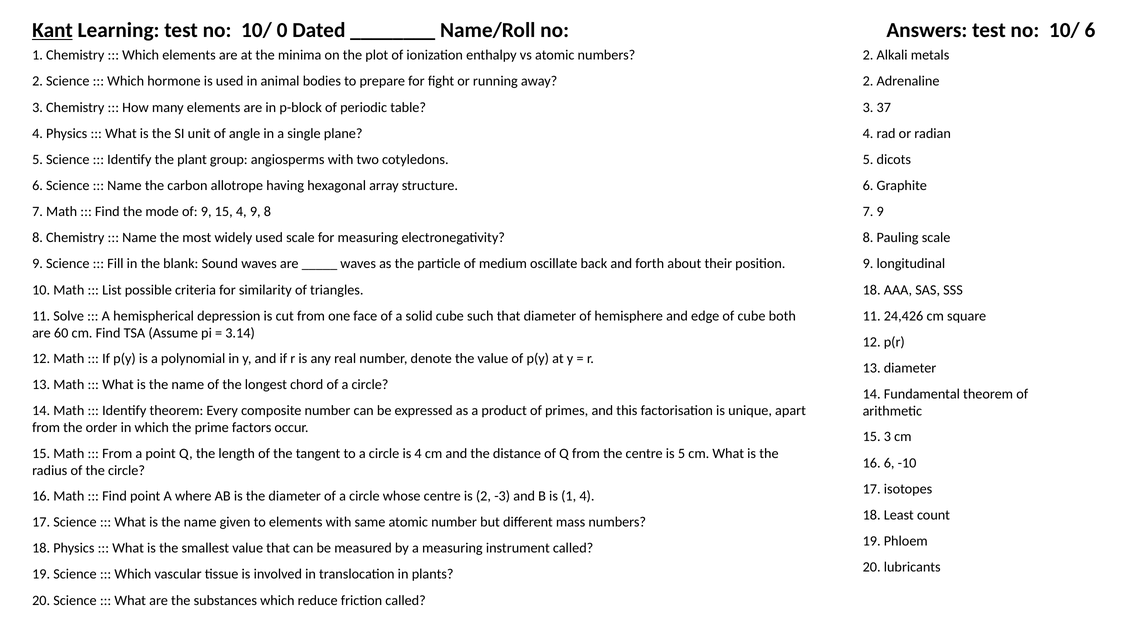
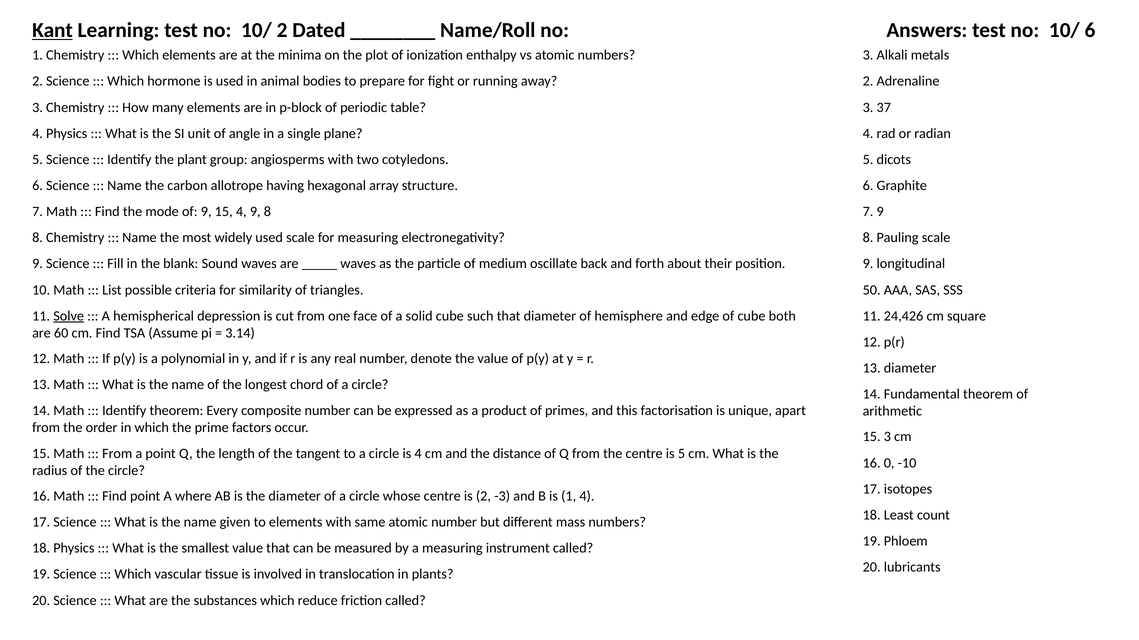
10/ 0: 0 -> 2 (282, 30)
numbers 2: 2 -> 3 (868, 55)
triangles 18: 18 -> 50 (872, 290)
Solve underline: none -> present (69, 316)
16 6: 6 -> 0 (889, 463)
